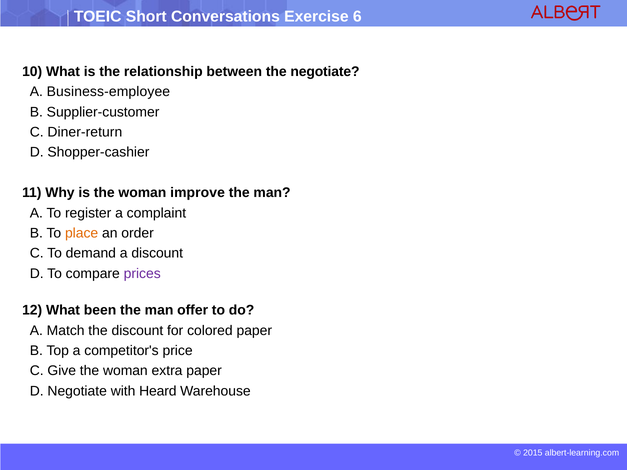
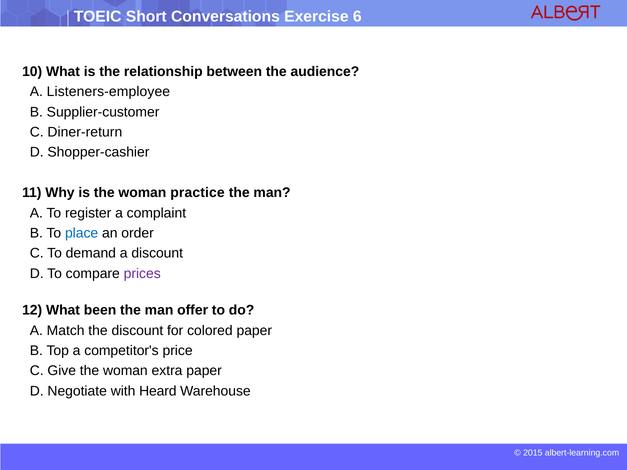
the negotiate: negotiate -> audience (325, 72)
Business-employee: Business-employee -> Listeners-employee (108, 92)
improve: improve -> practice (198, 193)
place colour: orange -> blue (82, 233)
